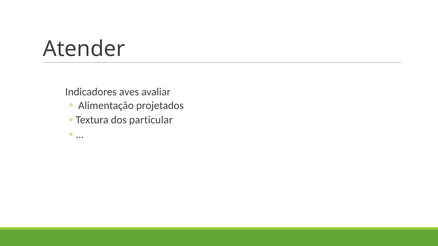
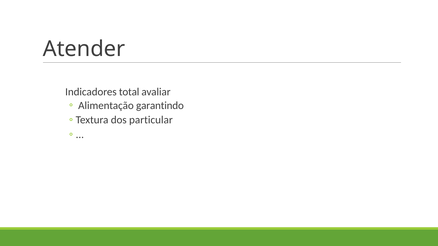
aves: aves -> total (129, 92)
projetados: projetados -> garantindo (160, 106)
